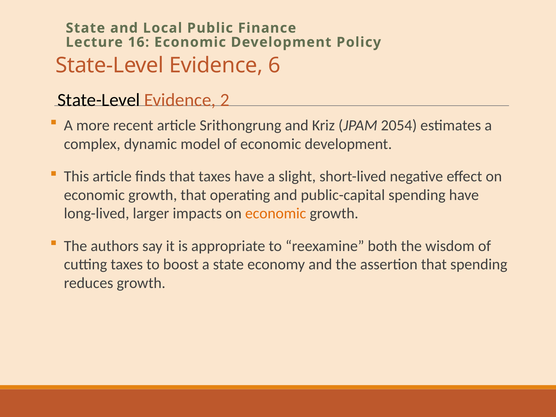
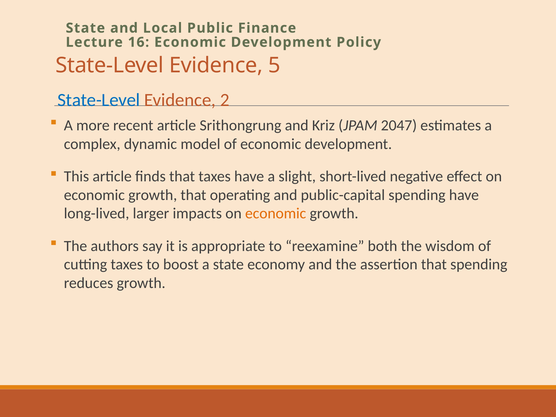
6: 6 -> 5 (274, 65)
State-Level colour: black -> blue (99, 100)
2054: 2054 -> 2047 (399, 125)
